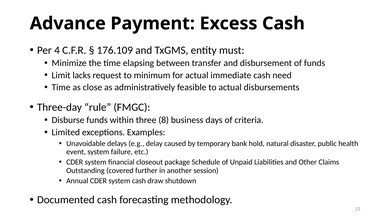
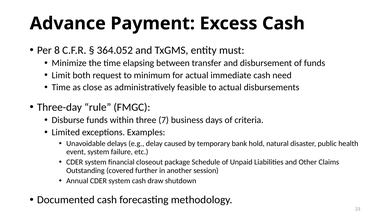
4: 4 -> 8 (57, 50)
176.109: 176.109 -> 364.052 (115, 50)
lacks: lacks -> both (82, 75)
8: 8 -> 7 (164, 120)
